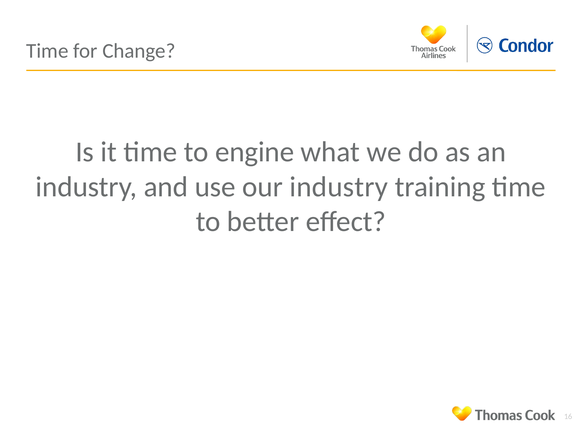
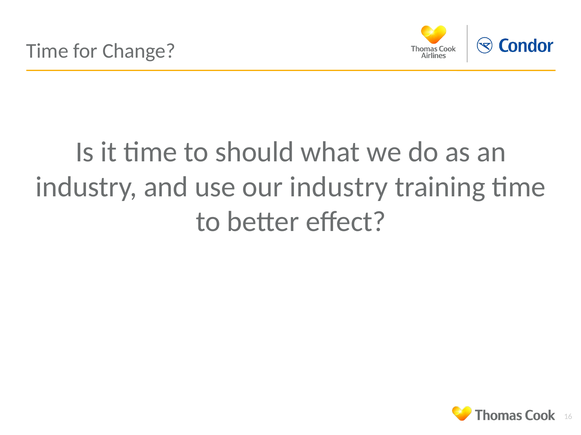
engine: engine -> should (255, 152)
